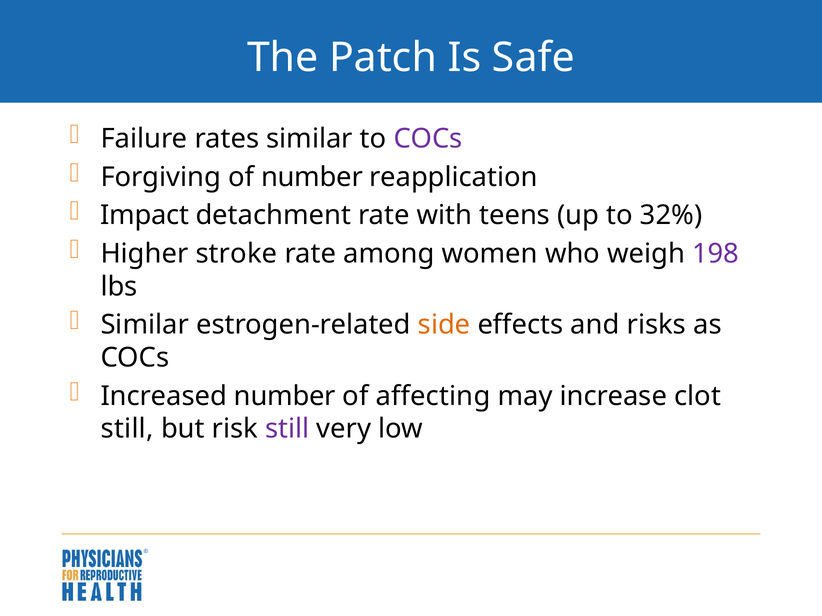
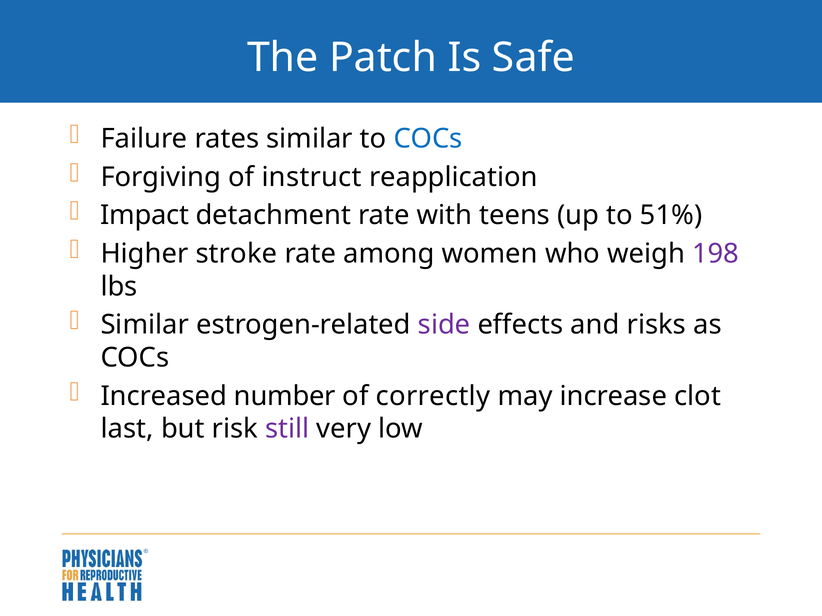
COCs colour: purple -> blue (428, 139)
of number: number -> instruct (312, 177)
32%: 32% -> 51% (671, 216)
side colour: orange -> purple (444, 325)
affecting: affecting -> correctly (433, 396)
still: still -> last (127, 429)
